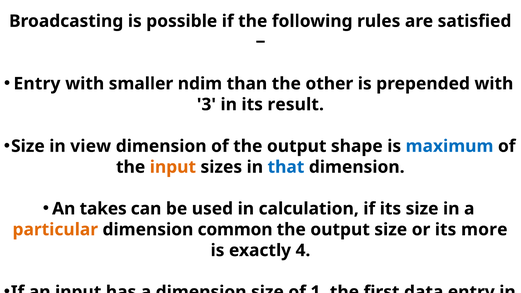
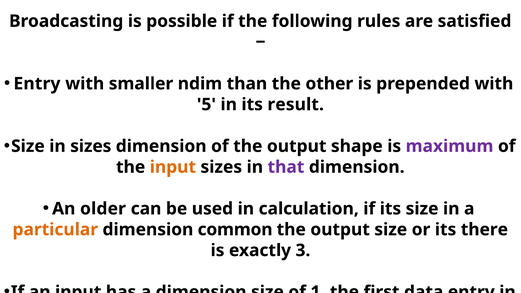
3: 3 -> 5 (206, 105)
in view: view -> sizes (91, 146)
maximum colour: blue -> purple (450, 146)
that colour: blue -> purple (286, 167)
takes: takes -> older (103, 209)
more: more -> there (484, 230)
4: 4 -> 3 (303, 250)
